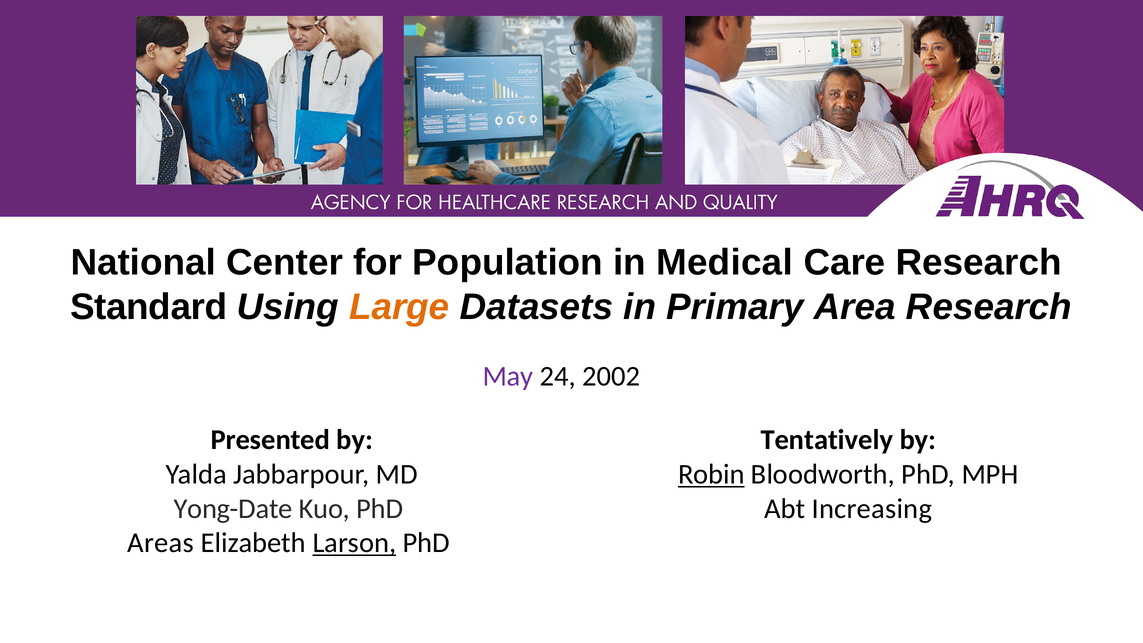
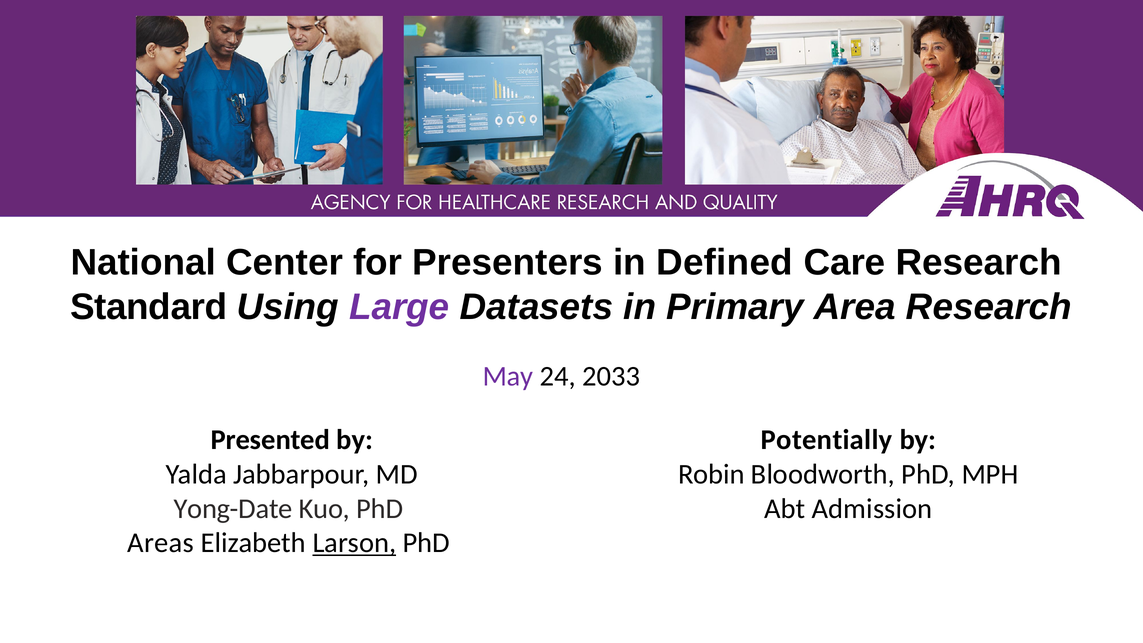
Population: Population -> Presenters (508, 263)
Medical: Medical -> Defined (725, 263)
Large colour: orange -> purple (399, 307)
2002: 2002 -> 2033 (611, 376)
Tentatively: Tentatively -> Potentially (827, 440)
Robin underline: present -> none (711, 474)
Increasing: Increasing -> Admission (872, 509)
